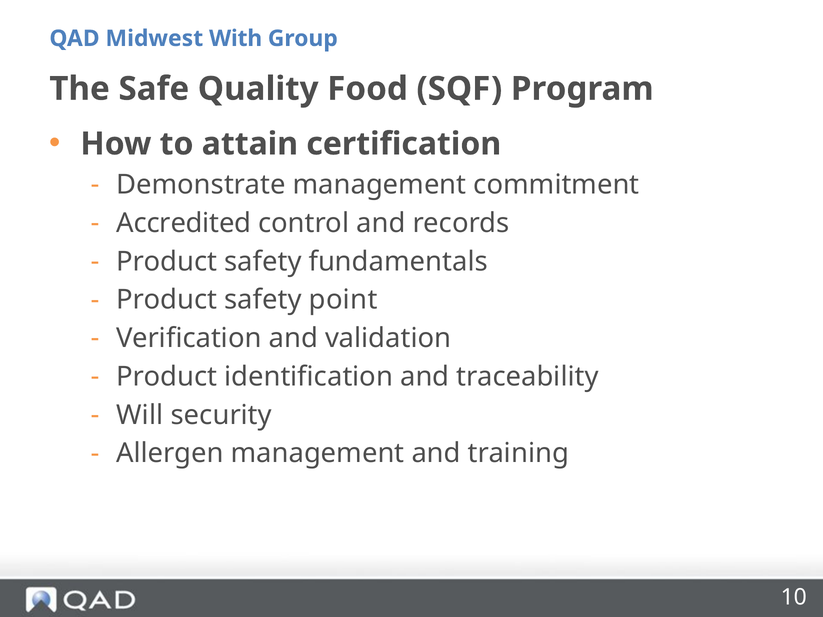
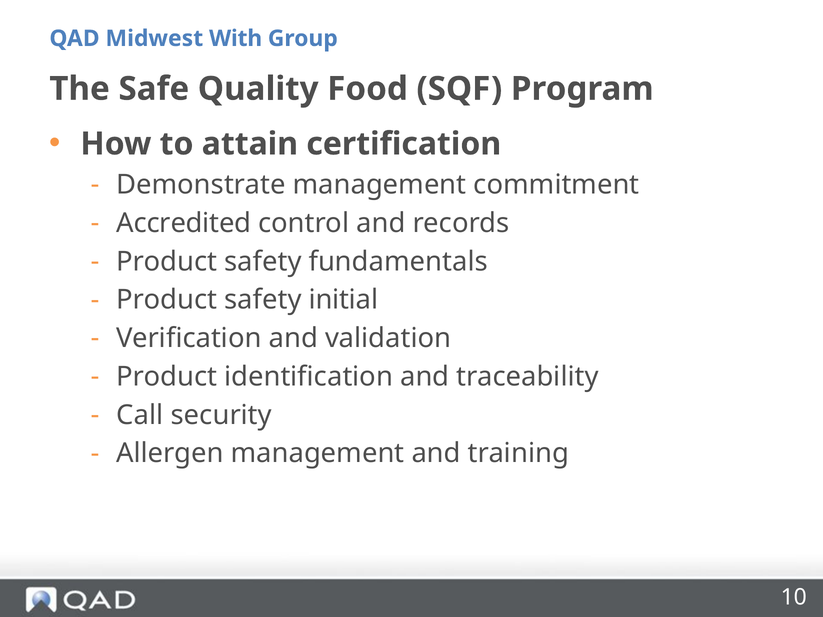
point: point -> initial (343, 300)
Will: Will -> Call (140, 415)
